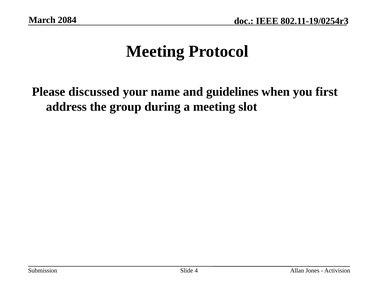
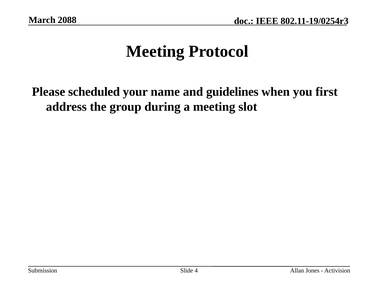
2084: 2084 -> 2088 (67, 20)
discussed: discussed -> scheduled (94, 92)
